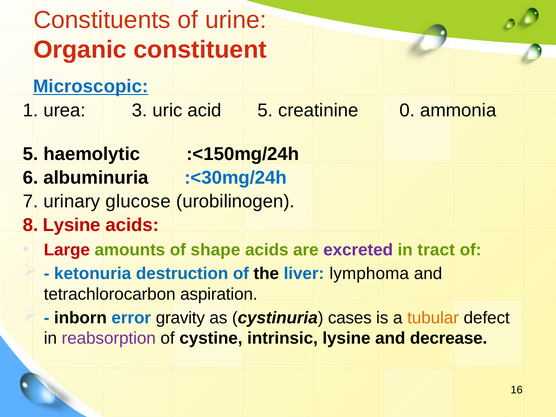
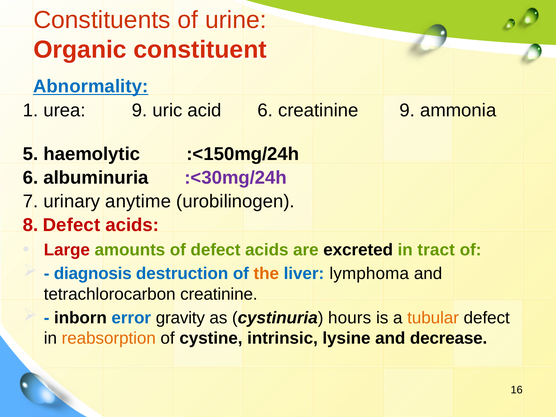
Microscopic: Microscopic -> Abnormality (91, 87)
urea 3: 3 -> 9 (140, 110)
acid 5: 5 -> 6 (265, 110)
creatinine 0: 0 -> 9 (407, 110)
:<30mg/24h colour: blue -> purple (236, 178)
glucose: glucose -> anytime (138, 201)
8 Lysine: Lysine -> Defect (72, 225)
of shape: shape -> defect (216, 250)
excreted colour: purple -> black (358, 250)
ketonuria: ketonuria -> diagnosis (93, 274)
the colour: black -> orange (266, 274)
tetrachlorocarbon aspiration: aspiration -> creatinine (219, 294)
cases: cases -> hours (350, 318)
reabsorption colour: purple -> orange (109, 338)
